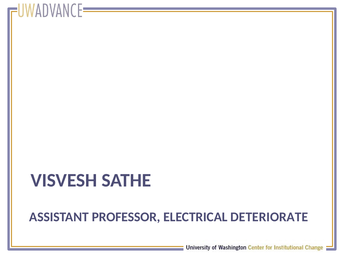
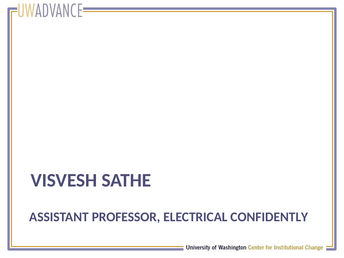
DETERIORATE: DETERIORATE -> CONFIDENTLY (269, 217)
